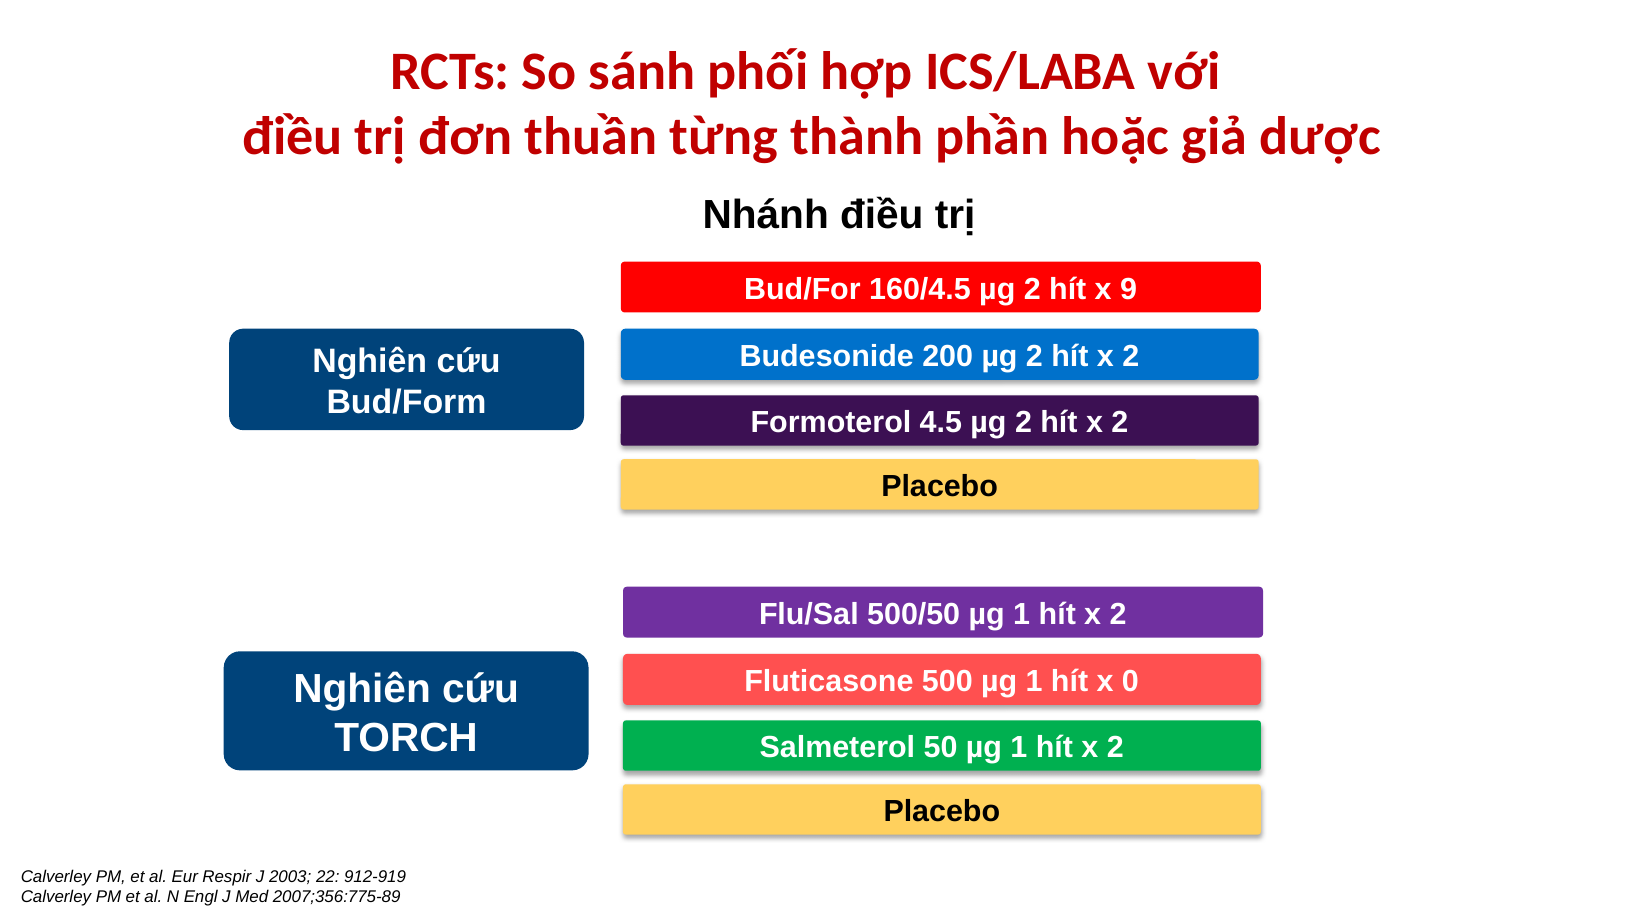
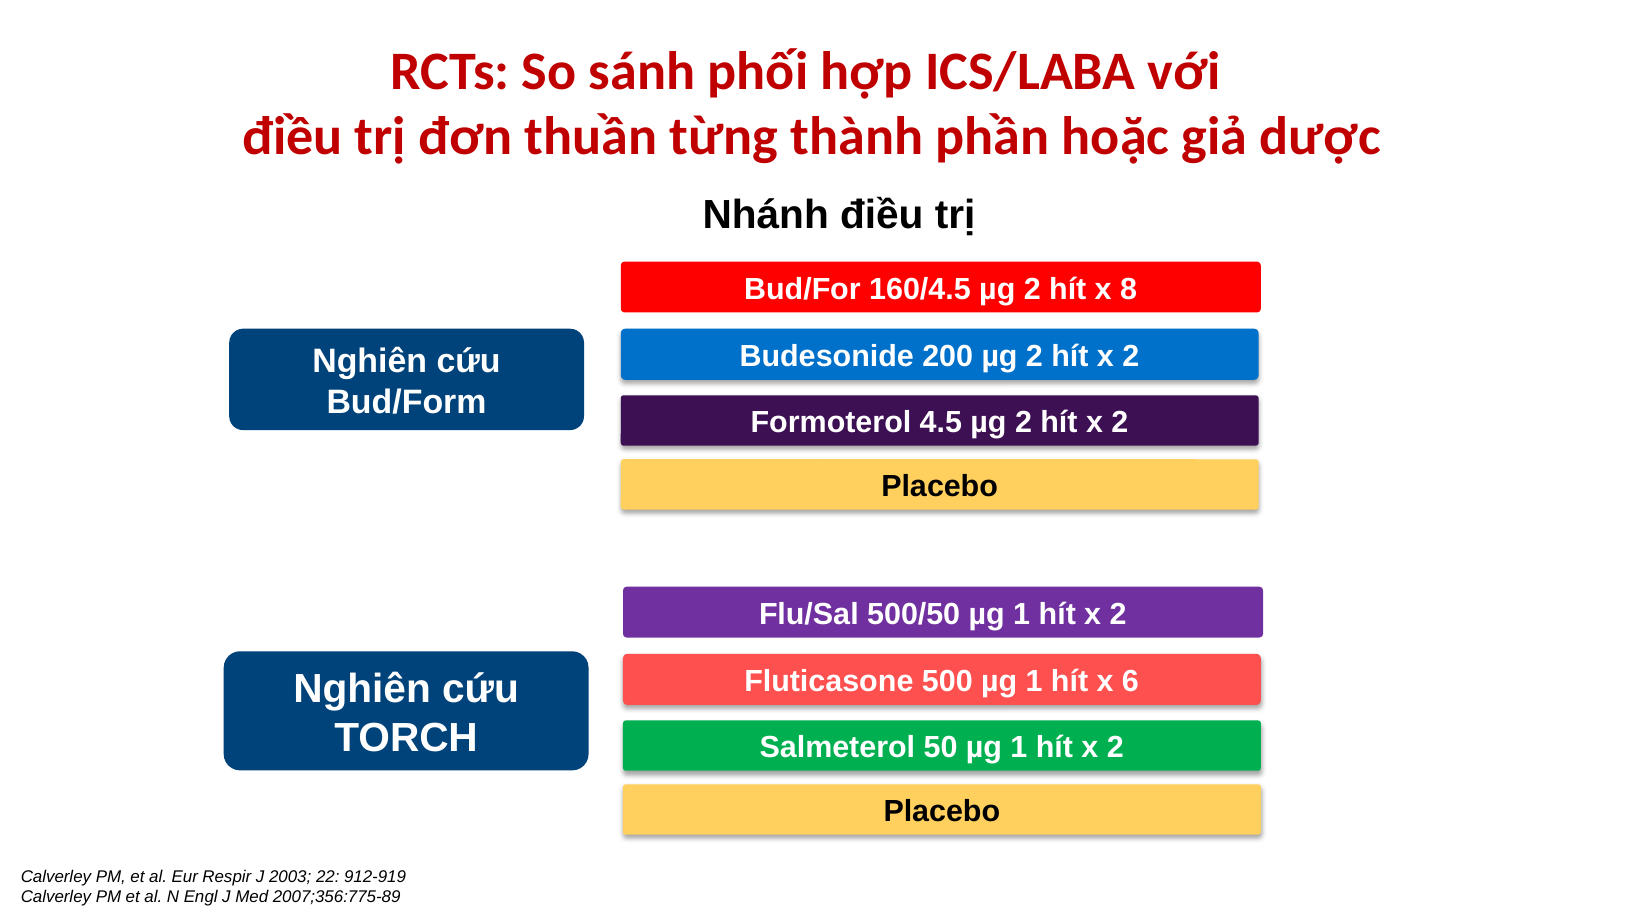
9: 9 -> 8 (1129, 289)
0: 0 -> 6 (1130, 682)
